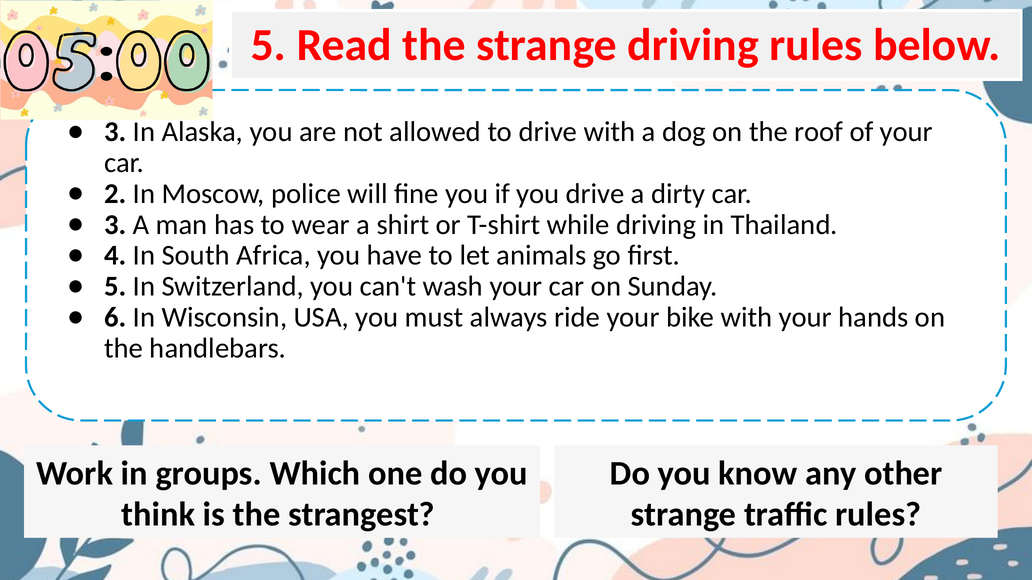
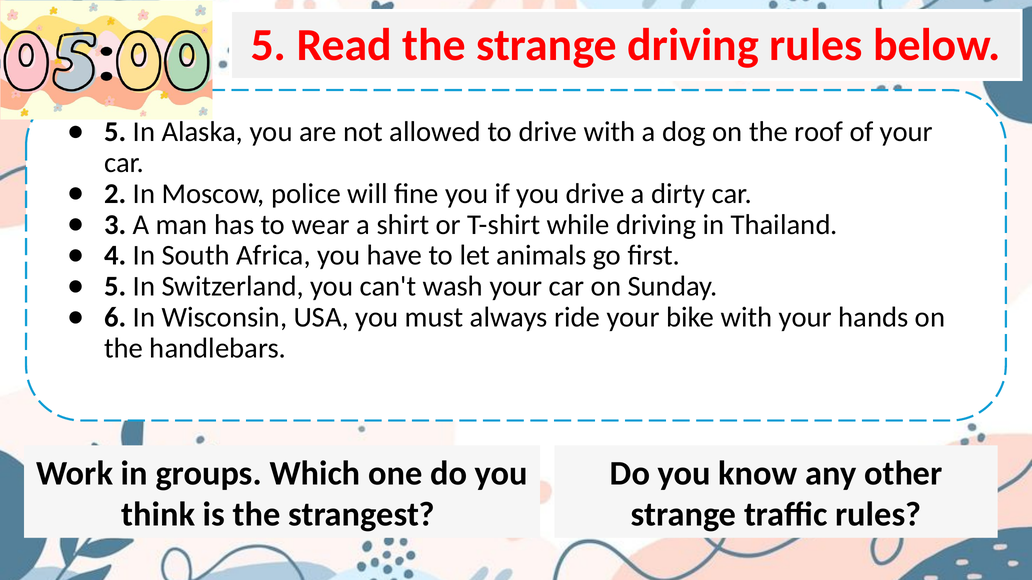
3: 3 -> 5 (115, 132)
